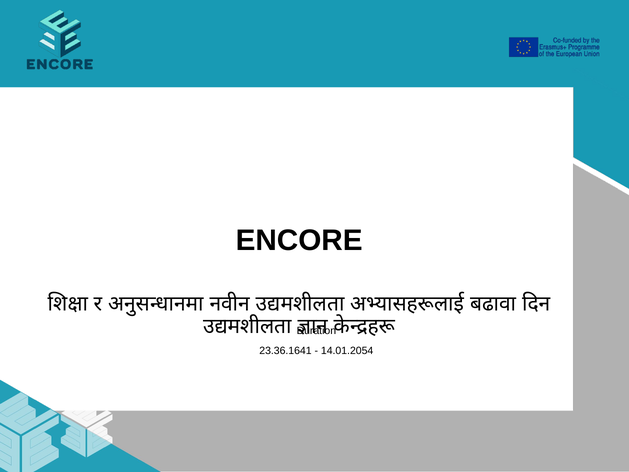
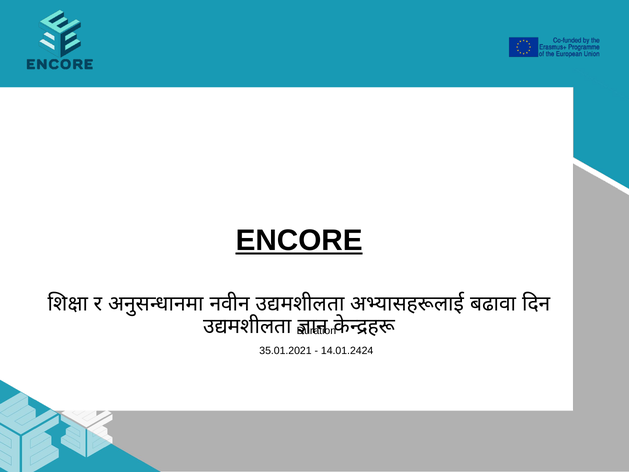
ENCORE underline: none -> present (299, 240)
23.36.1641: 23.36.1641 -> 35.01.2021 (285, 351)
14.01.2054: 14.01.2054 -> 14.01.2424 (347, 351)
